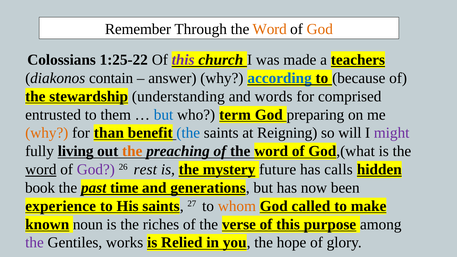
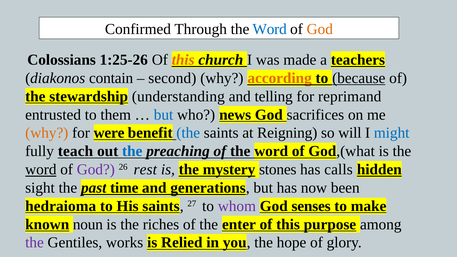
Remember: Remember -> Confirmed (138, 29)
Word colour: orange -> blue (270, 29)
1:25-22: 1:25-22 -> 1:25-26 (124, 60)
this colour: purple -> orange (183, 60)
answer: answer -> second (172, 78)
according colour: blue -> orange (280, 78)
because underline: none -> present (359, 78)
words: words -> telling (274, 96)
comprised: comprised -> reprimand (350, 96)
term: term -> news (235, 115)
preparing: preparing -> sacrifices (315, 115)
than: than -> were (109, 133)
might colour: purple -> blue (392, 133)
living: living -> teach (75, 151)
the colour: orange -> blue (132, 151)
future: future -> stones (278, 170)
book: book -> sight (40, 188)
experience: experience -> hedraioma (61, 206)
whom colour: orange -> purple (237, 206)
called: called -> senses (311, 206)
verse: verse -> enter (239, 224)
